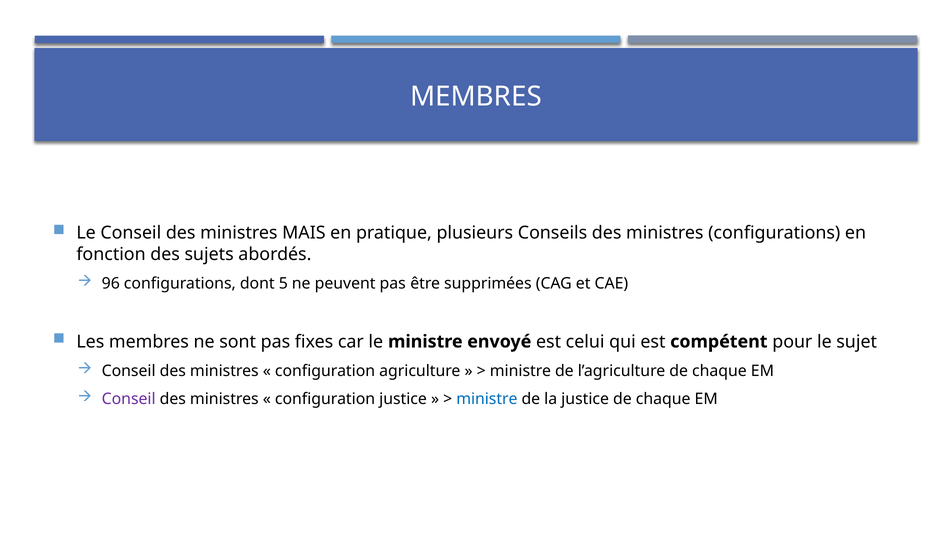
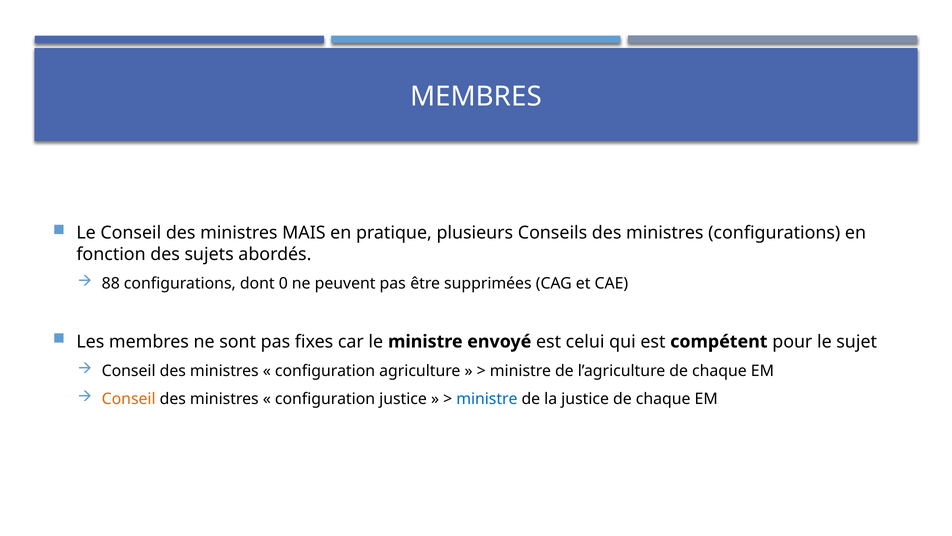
96: 96 -> 88 (111, 283)
5: 5 -> 0 (283, 283)
Conseil colour: purple -> orange (129, 399)
